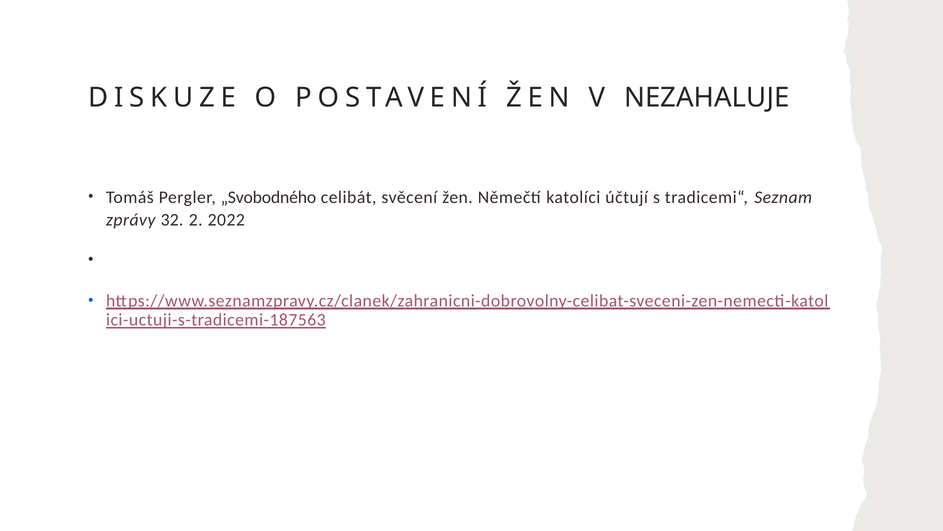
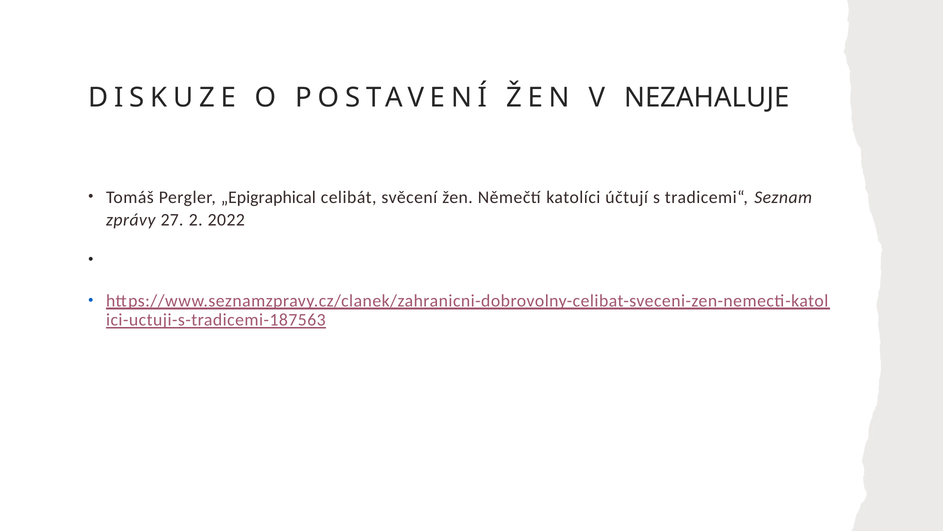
„Svobodného: „Svobodného -> „Epigraphical (268, 197)
32: 32 -> 27 (172, 220)
